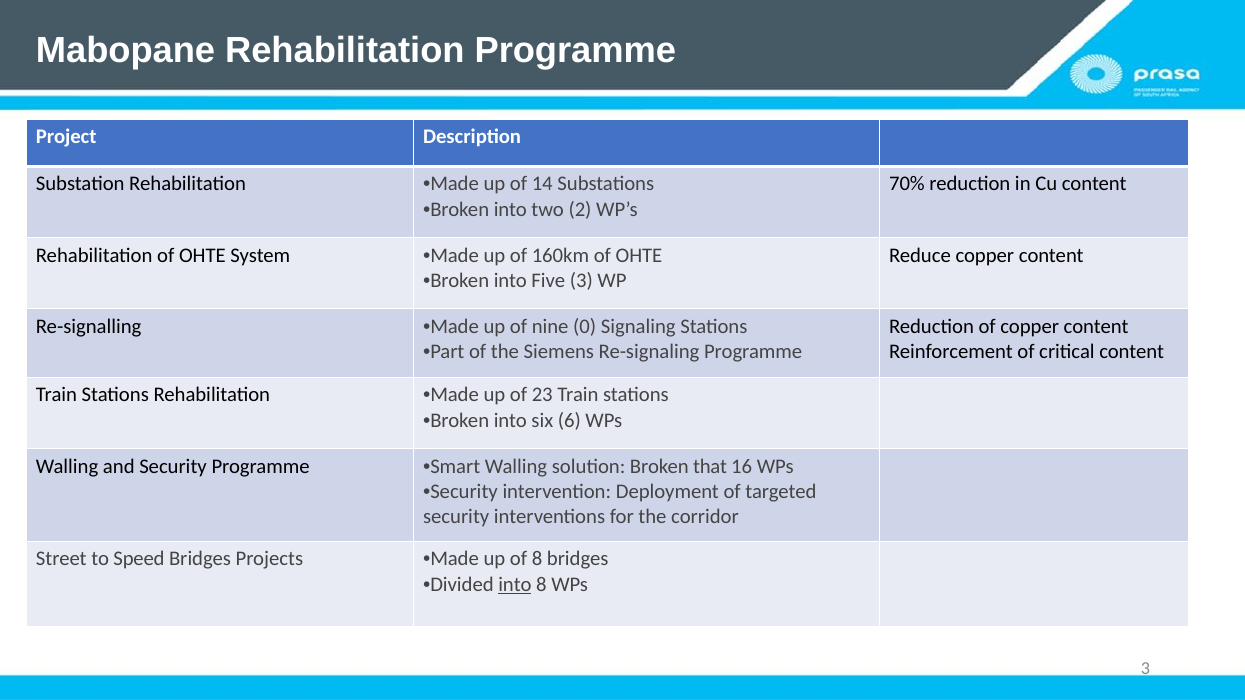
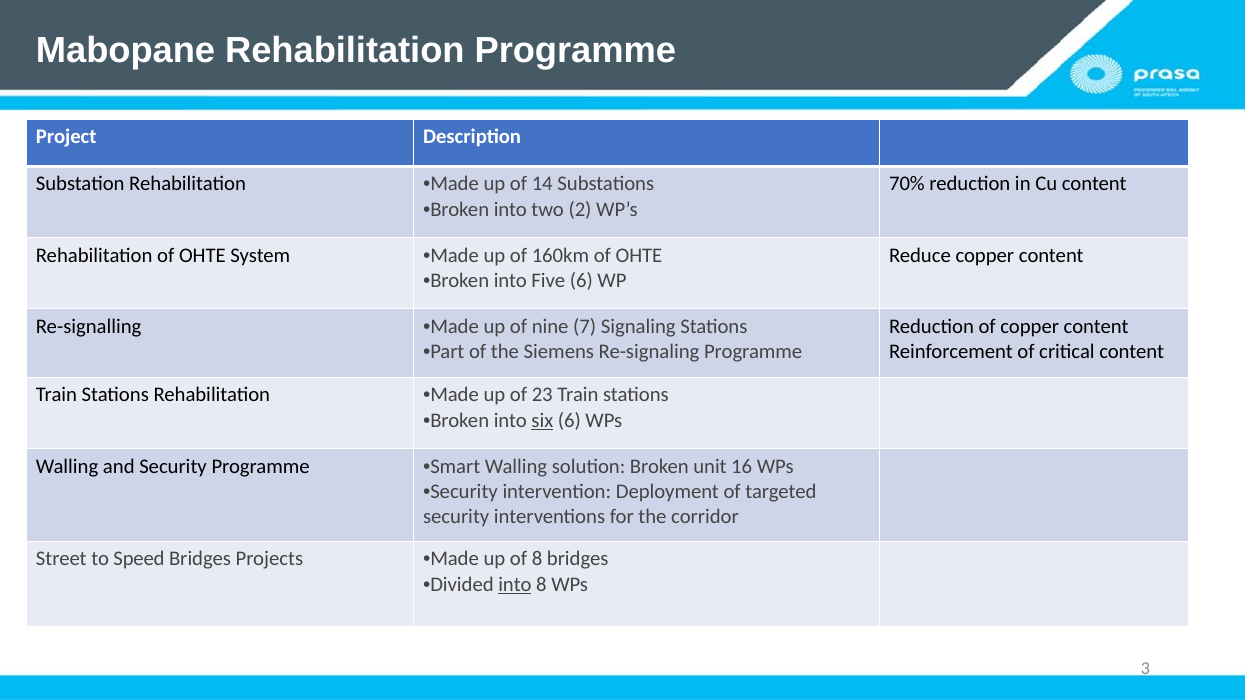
Five 3: 3 -> 6 (581, 281)
0: 0 -> 7 (585, 327)
six underline: none -> present (542, 421)
that: that -> unit (710, 466)
